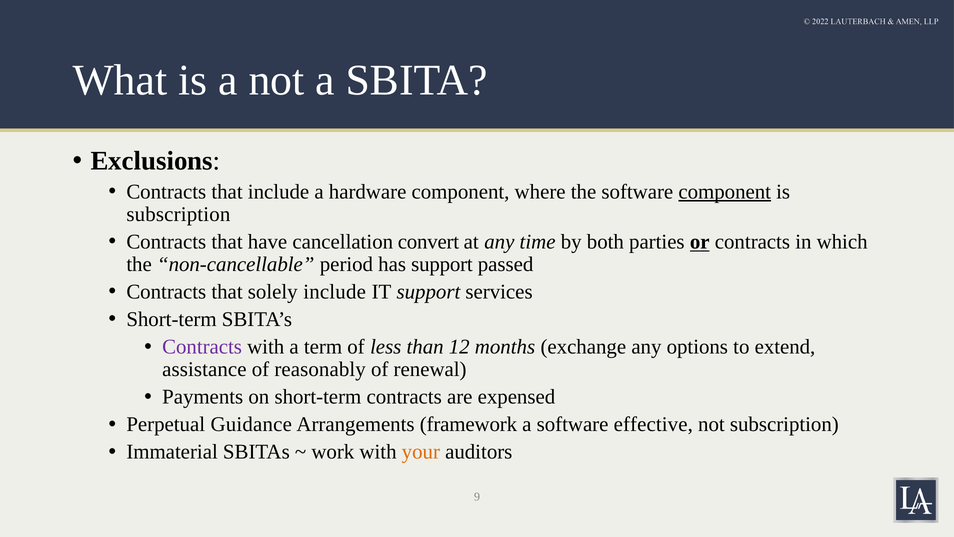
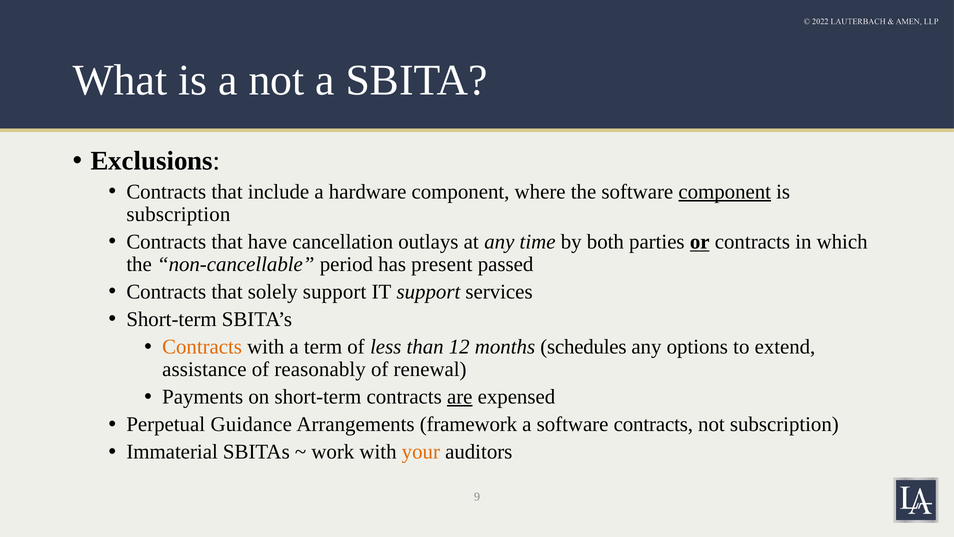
convert: convert -> outlays (428, 242)
has support: support -> present (442, 264)
solely include: include -> support (335, 292)
Contracts colour: purple -> orange (202, 347)
exchange: exchange -> schedules (583, 347)
are underline: none -> present (460, 397)
software effective: effective -> contracts (653, 424)
